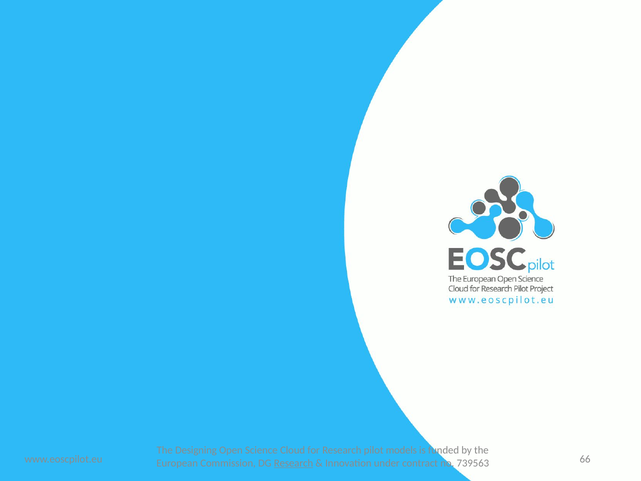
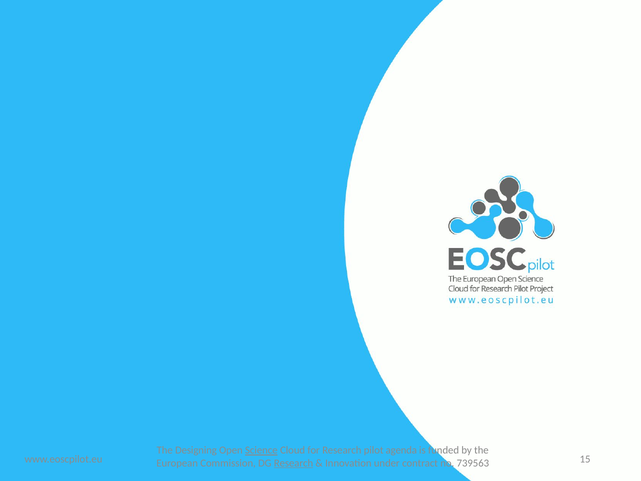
Science underline: none -> present (261, 450)
models: models -> agenda (401, 450)
66: 66 -> 15 (585, 459)
